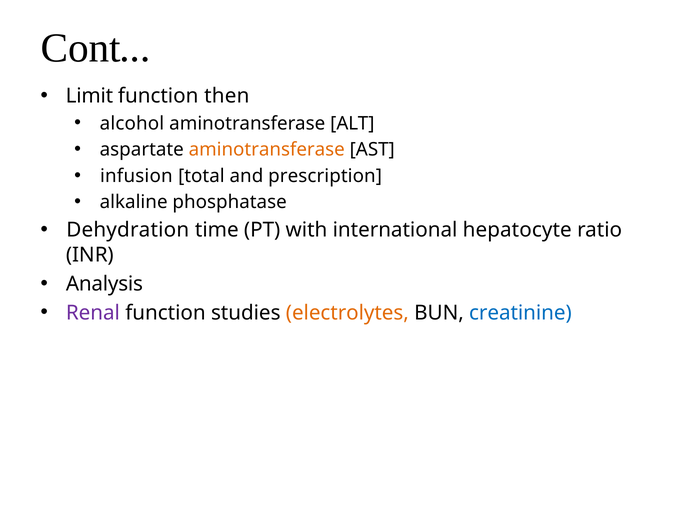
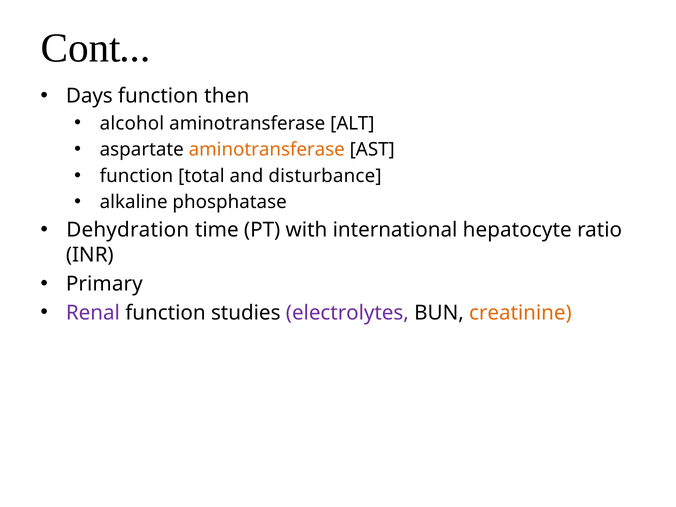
Limit: Limit -> Days (89, 96)
infusion: infusion -> function (136, 176)
prescription: prescription -> disturbance (325, 176)
Analysis: Analysis -> Primary (104, 284)
electrolytes colour: orange -> purple (347, 313)
creatinine colour: blue -> orange (520, 313)
